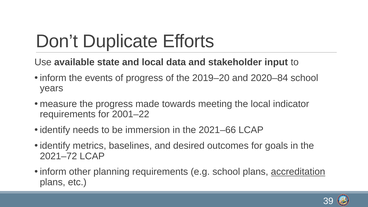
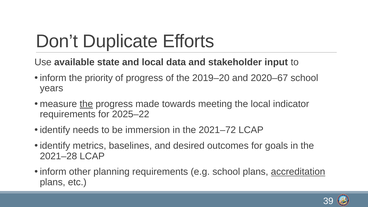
events: events -> priority (99, 78)
2020–84: 2020–84 -> 2020–67 (269, 78)
the underline: none -> present (86, 104)
2001–22: 2001–22 -> 2025–22 (131, 114)
2021–66: 2021–66 -> 2021–72 (217, 130)
2021–72: 2021–72 -> 2021–28 (58, 156)
